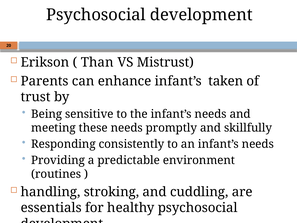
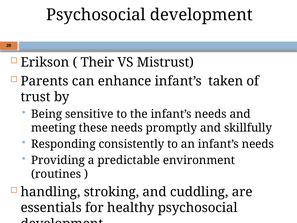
Than: Than -> Their (97, 62)
